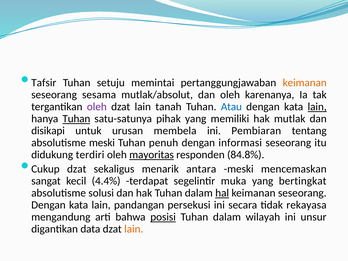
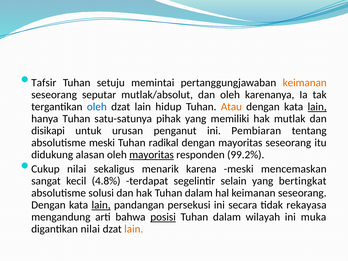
sesama: sesama -> seputar (99, 95)
oleh colour: purple -> blue (97, 107)
tanah: tanah -> hidup (168, 107)
Atau colour: blue -> orange (231, 107)
Tuhan underline: present -> none (76, 119)
membela: membela -> penganut (175, 131)
penuh: penuh -> radikal (164, 143)
dengan informasi: informasi -> mayoritas (240, 143)
terdiri: terdiri -> alasan (90, 155)
84.8%: 84.8% -> 99.2% (246, 155)
Cukup dzat: dzat -> nilai (77, 169)
antara: antara -> karena (201, 169)
4.4%: 4.4% -> 4.8% (106, 181)
muka: muka -> selain (234, 181)
hal underline: present -> none (222, 193)
lain underline: none -> present (101, 205)
unsur: unsur -> muka (314, 217)
digantikan data: data -> nilai (90, 229)
